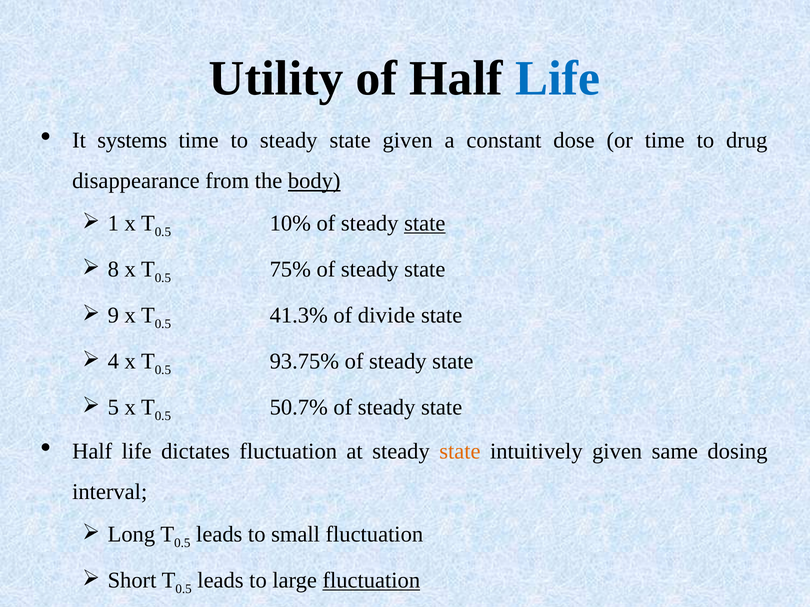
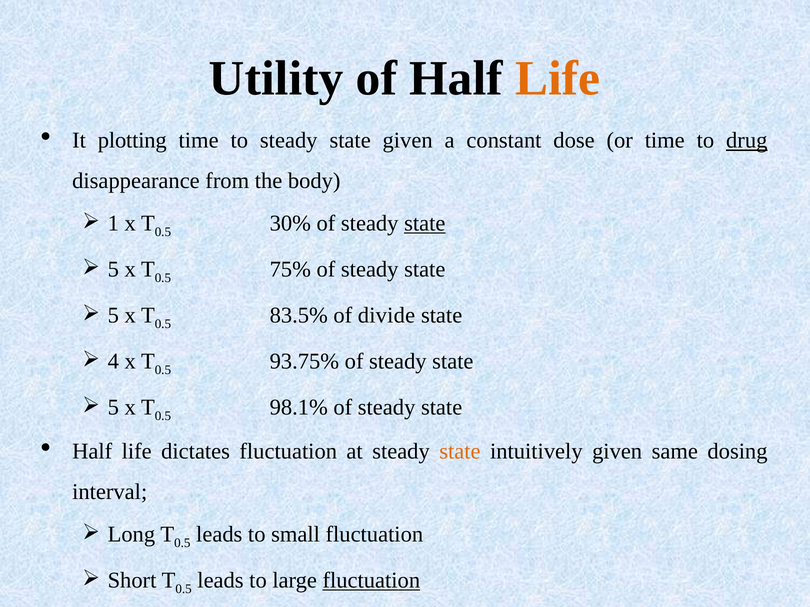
Life colour: blue -> orange (558, 78)
systems: systems -> plotting (132, 141)
drug underline: none -> present (747, 141)
body underline: present -> none (314, 181)
10%: 10% -> 30% (290, 223)
8: 8 -> 5 (113, 270)
9: 9 -> 5 (113, 316)
41.3%: 41.3% -> 83.5% (299, 316)
50.7%: 50.7% -> 98.1% (299, 408)
